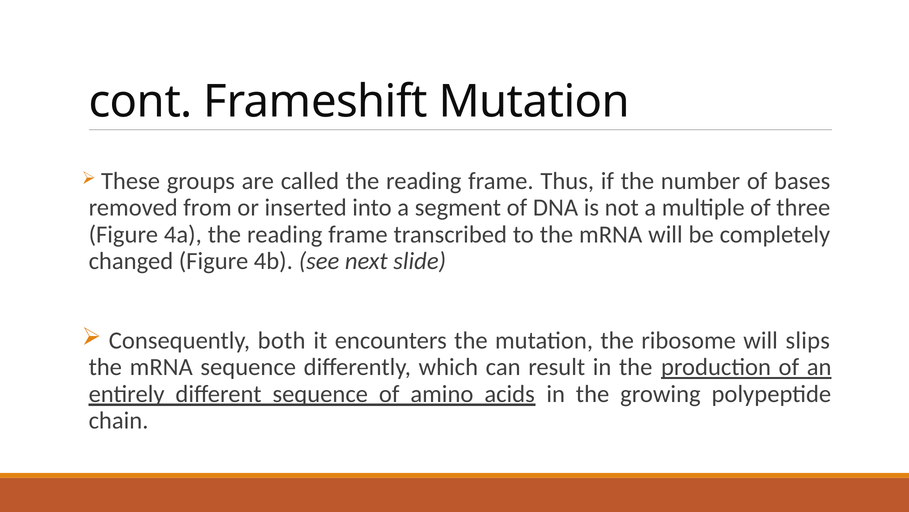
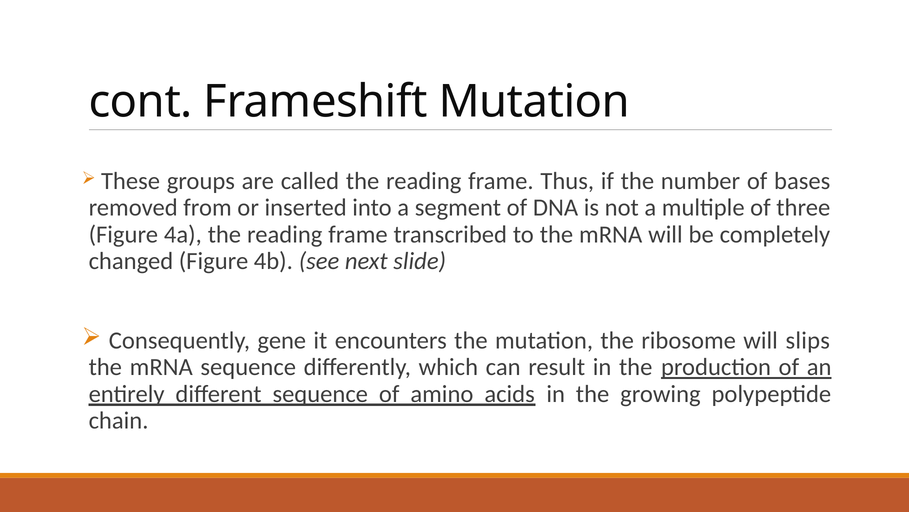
both: both -> gene (282, 340)
